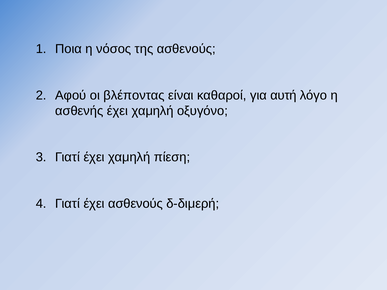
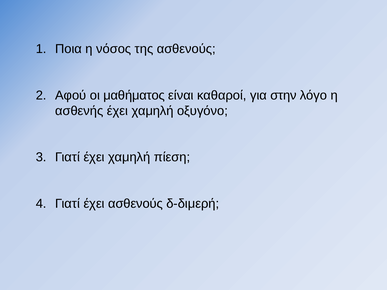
βλέποντας: βλέποντας -> μαθήματος (134, 95)
αυτή: αυτή -> στην (283, 95)
